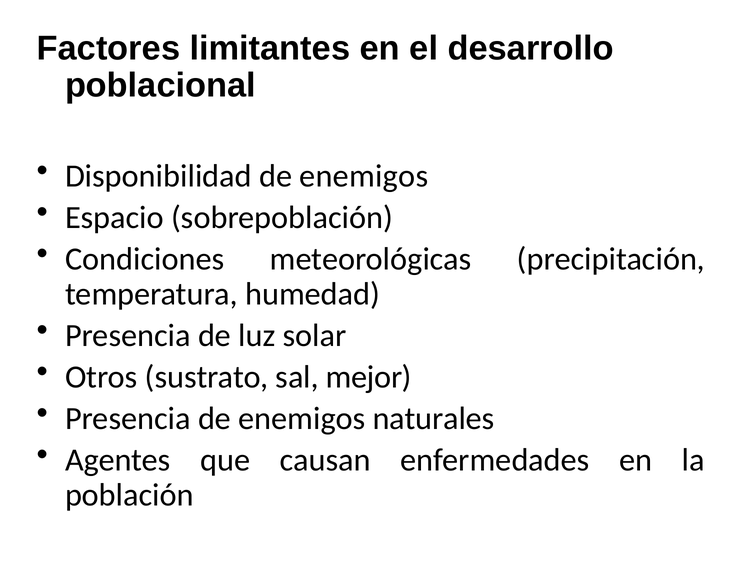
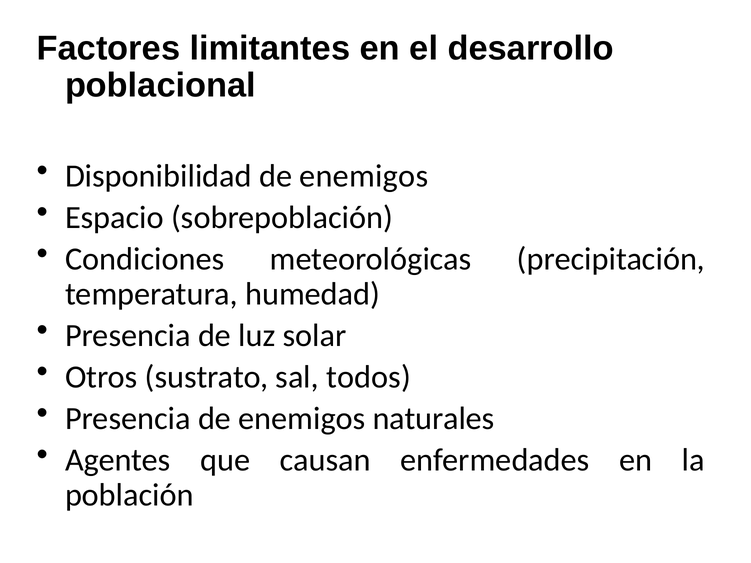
mejor: mejor -> todos (369, 377)
